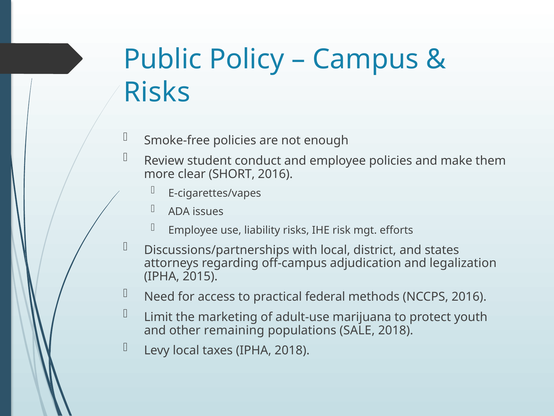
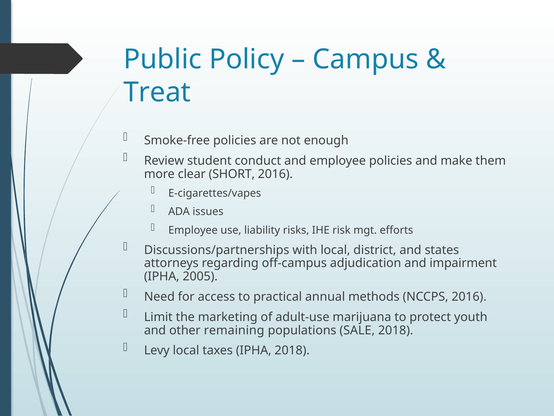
Risks: Risks -> Treat (157, 92)
legalization: legalization -> impairment (463, 263)
2015: 2015 -> 2005 (200, 276)
federal: federal -> annual (325, 296)
